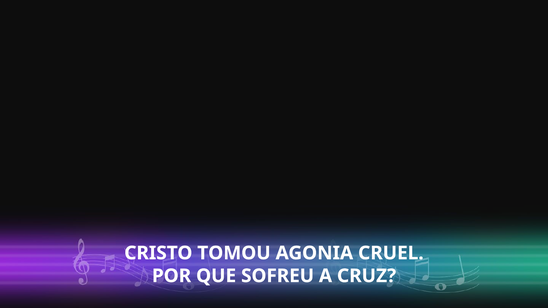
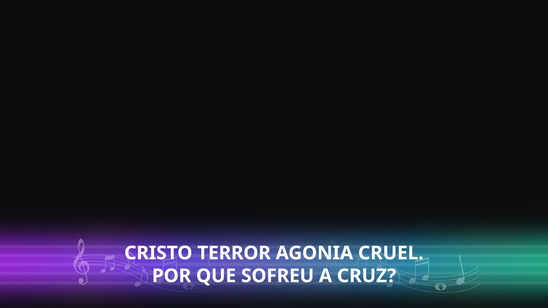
TOMOU: TOMOU -> TERROR (234, 253)
